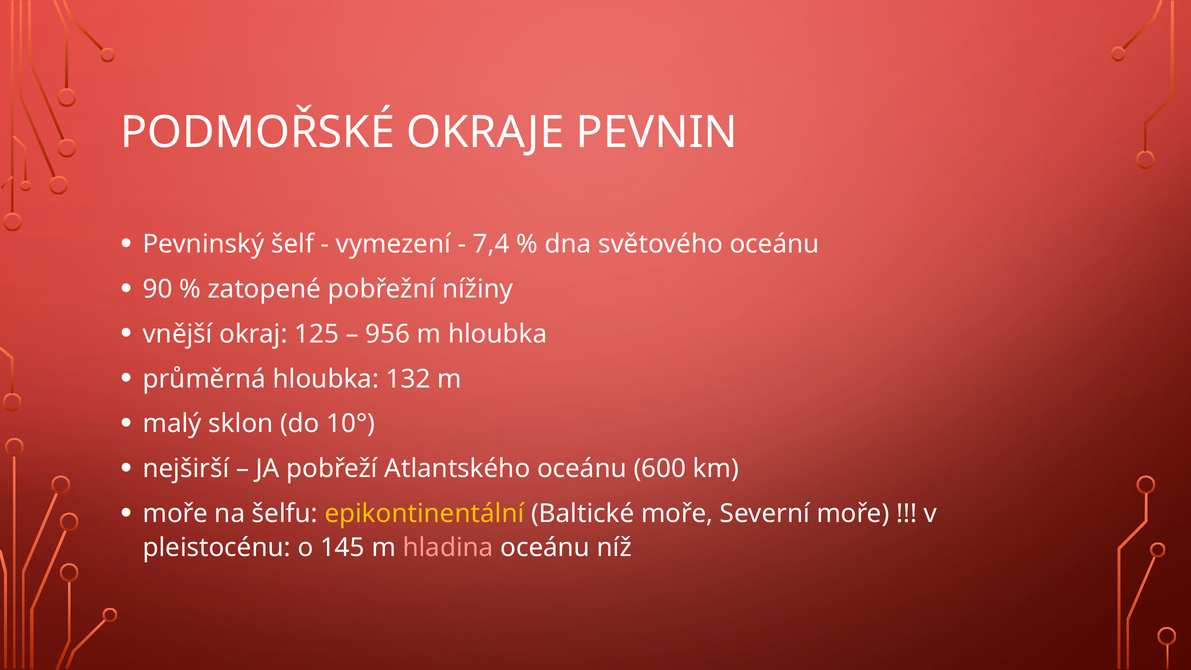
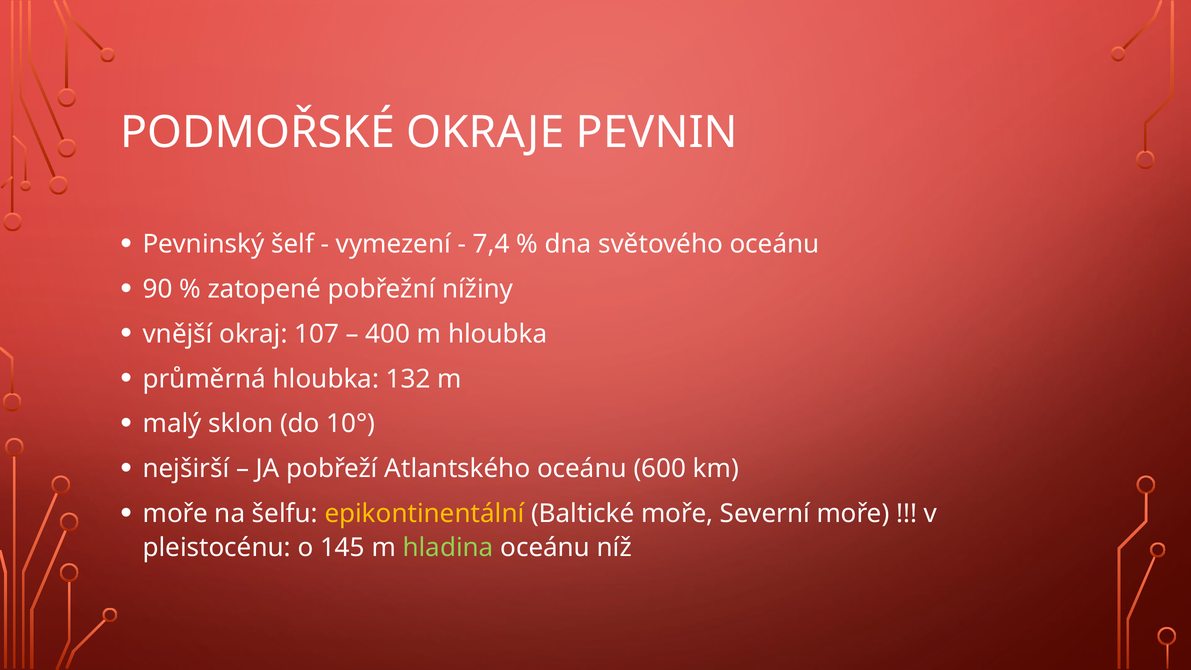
125: 125 -> 107 (317, 334)
956: 956 -> 400 (388, 334)
hladina colour: pink -> light green (448, 547)
